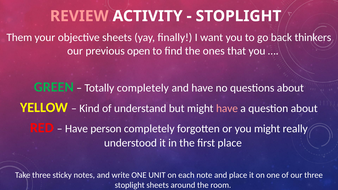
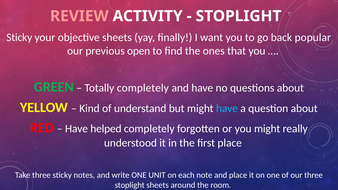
Them: Them -> Sticky (19, 38)
thinkers: thinkers -> popular (313, 38)
have colour: pink -> light blue (227, 108)
person: person -> helped (106, 129)
